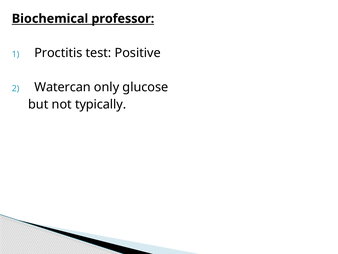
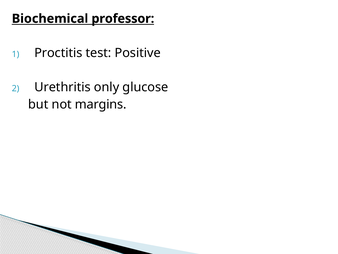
Watercan: Watercan -> Urethritis (63, 87)
typically: typically -> margins (101, 104)
